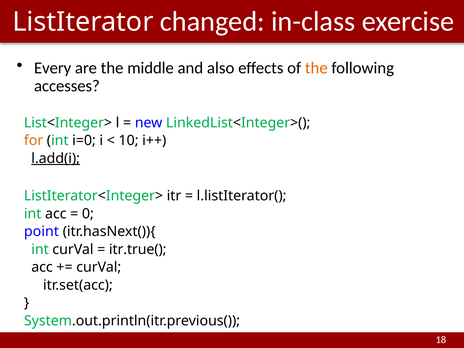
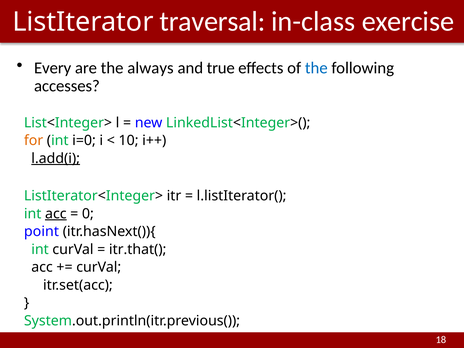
changed: changed -> traversal (212, 21)
middle: middle -> always (150, 68)
also: also -> true (221, 68)
the colour: orange -> blue (316, 68)
acc underline: none -> present (56, 214)
itr.true(: itr.true( -> itr.that( (138, 249)
